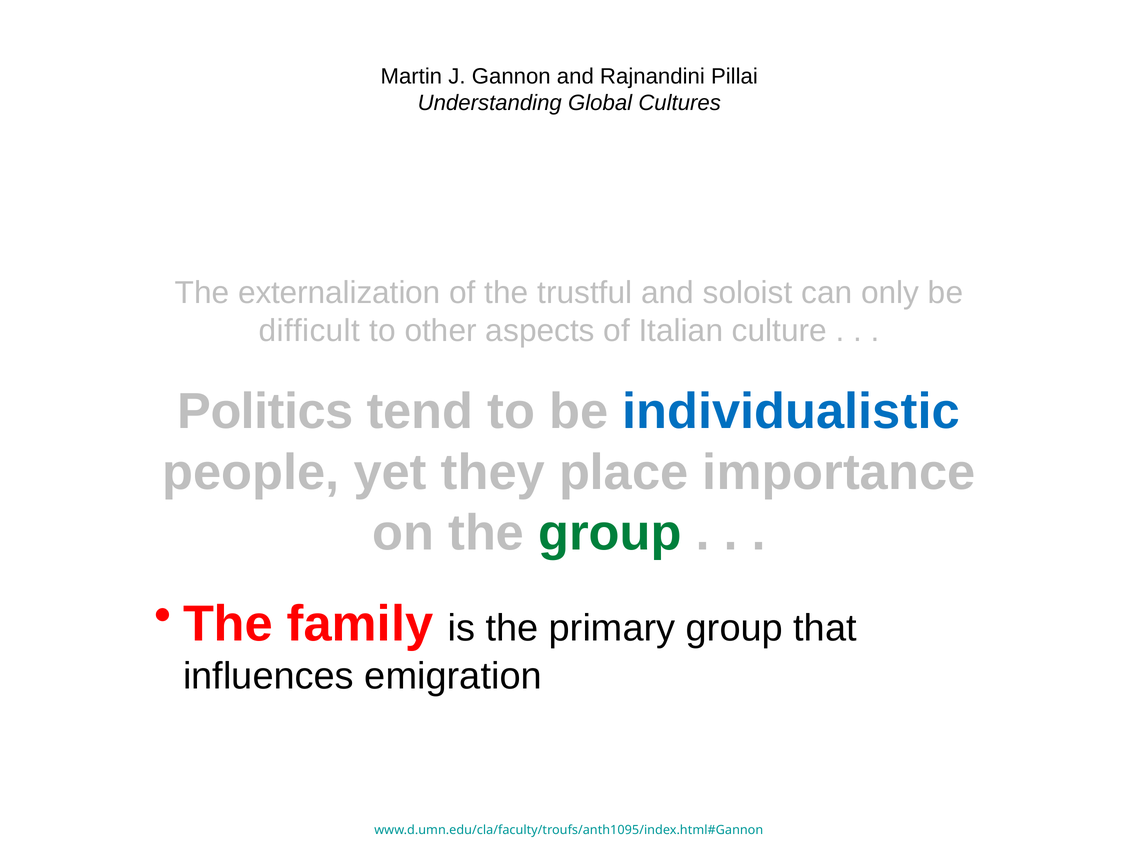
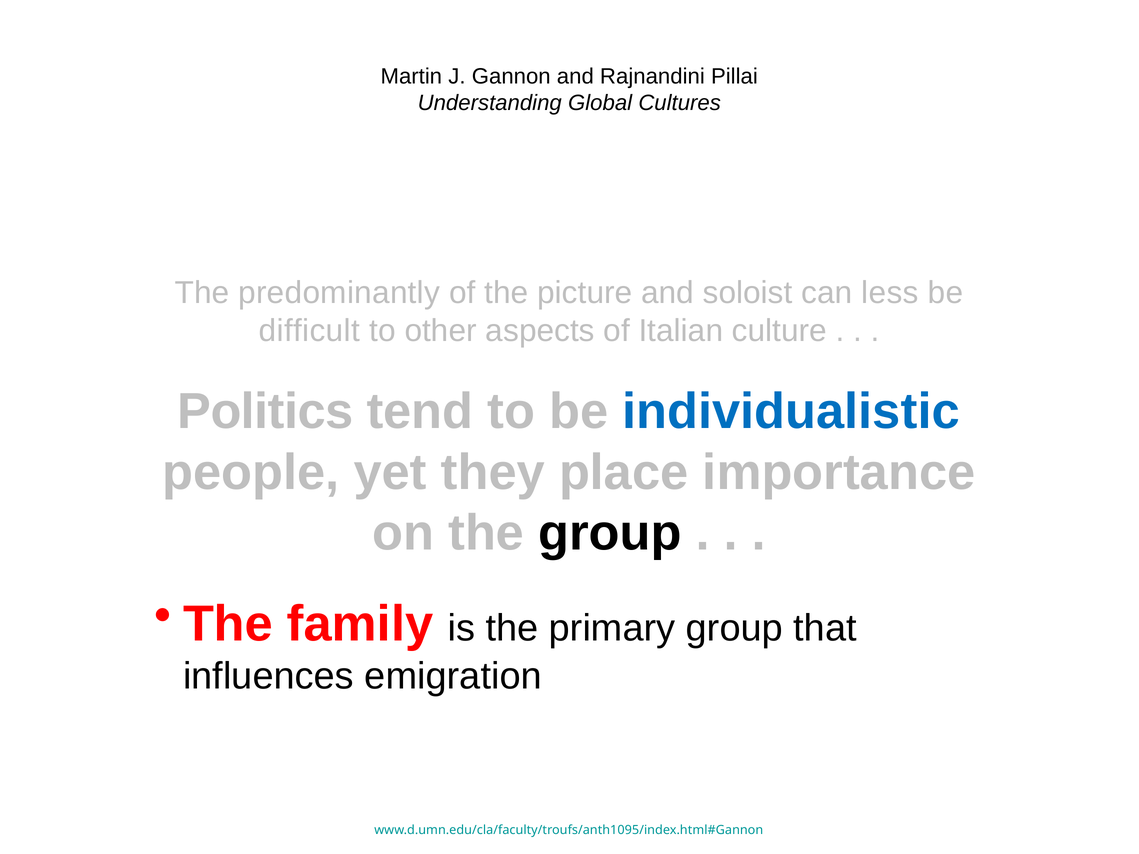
externalization: externalization -> predominantly (339, 293)
trustful: trustful -> picture (585, 293)
only: only -> less (890, 293)
group colour: green -> black (610, 533)
